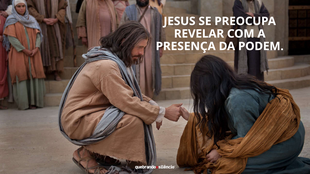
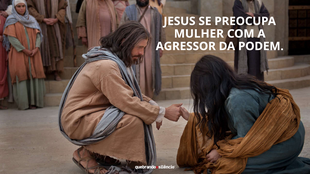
REVELAR: REVELAR -> MULHER (199, 34)
PRESENÇA: PRESENÇA -> AGRESSOR (186, 46)
